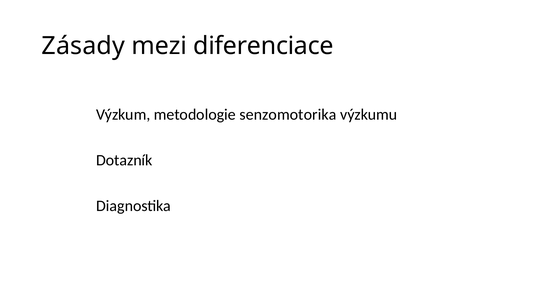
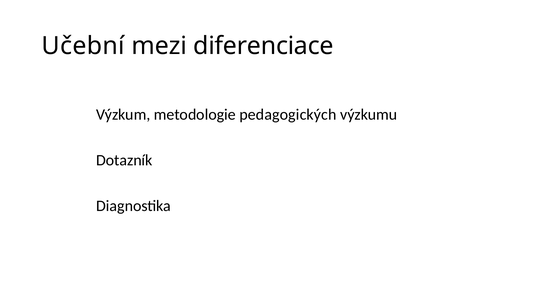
Zásady: Zásady -> Učební (83, 46)
senzomotorika: senzomotorika -> pedagogických (288, 115)
